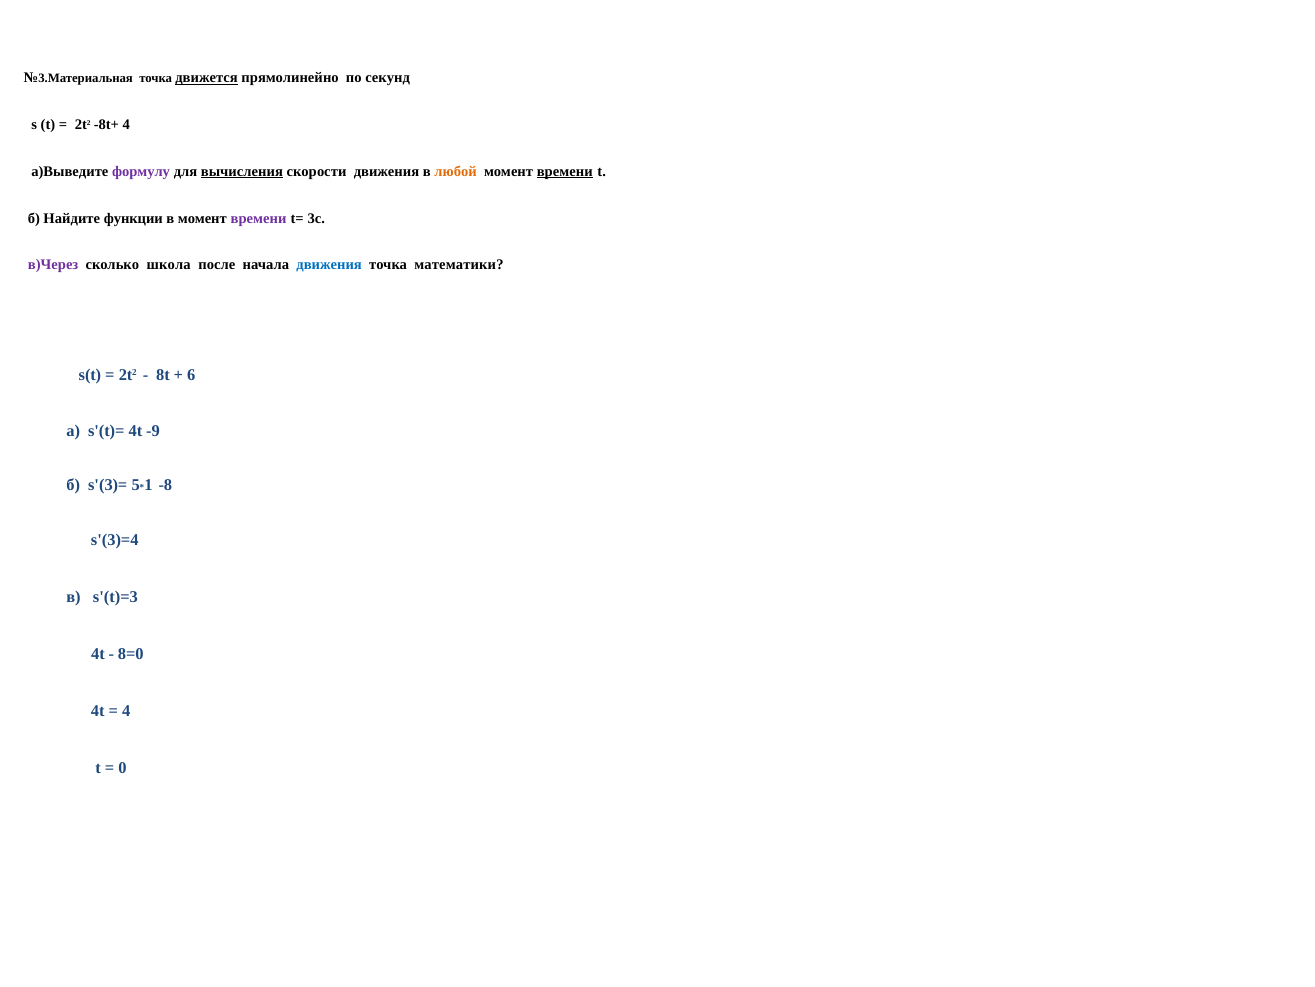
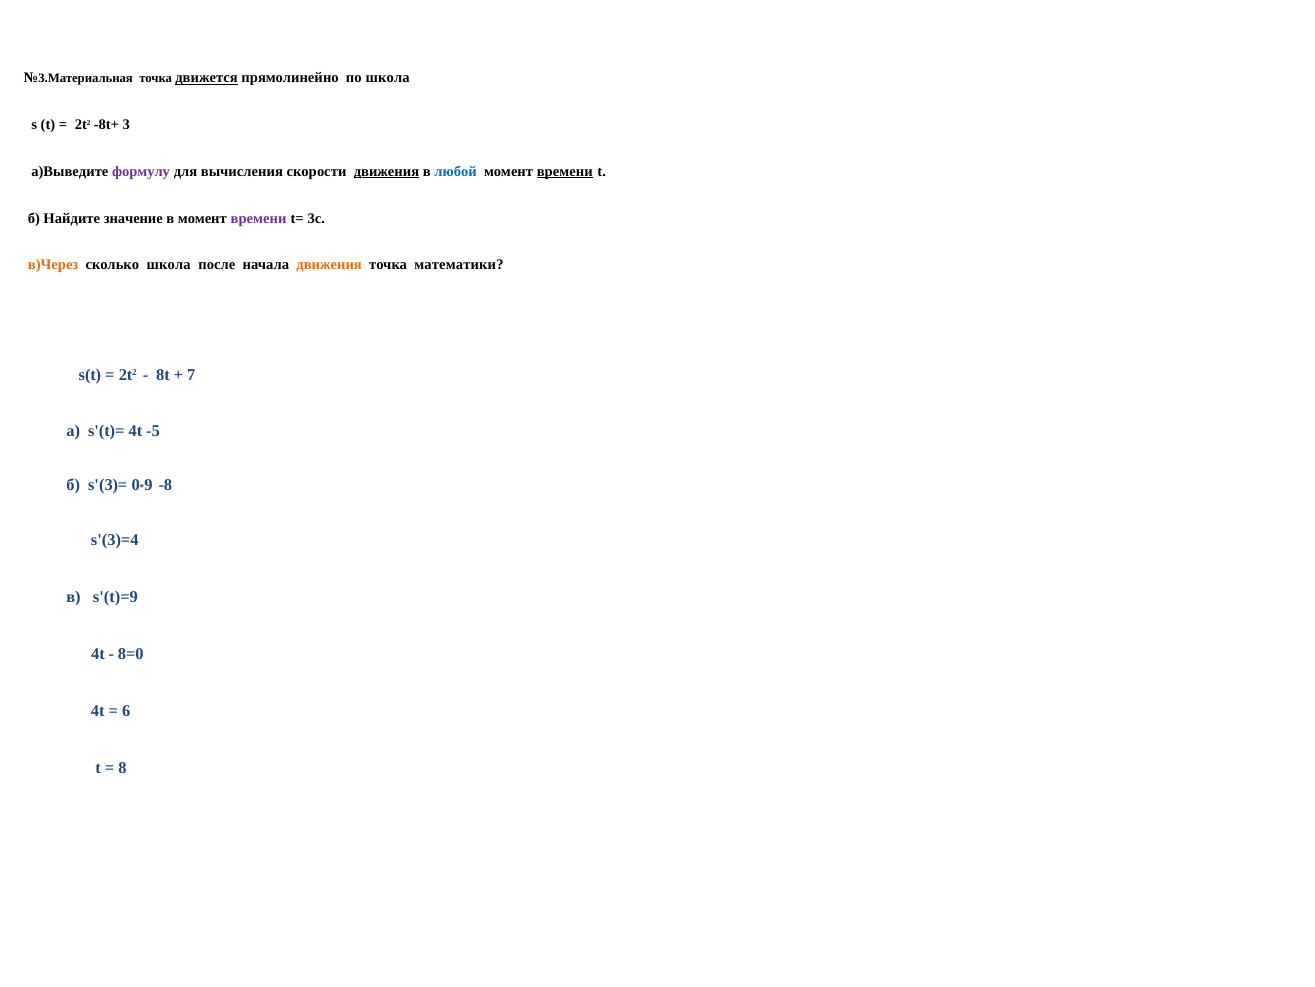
по секунд: секунд -> школа (388, 78)
-8t+ 4: 4 -> 3 (126, 125)
вычисления underline: present -> none (242, 171)
движения underline: none -> present (386, 171)
любой colour: orange -> blue (456, 171)
функции: функции -> значение (133, 218)
в)Через colour: purple -> orange (53, 265)
движения colour: blue -> orange (329, 265)
6: 6 -> 7 (191, 375)
-9: -9 -> -5 (153, 430)
5: 5 -> 0 (136, 485)
1: 1 -> 9 (148, 485)
s'(t)=3: s'(t)=3 -> s'(t)=9 (115, 597)
4: 4 -> 6 (126, 710)
0: 0 -> 8 (122, 767)
